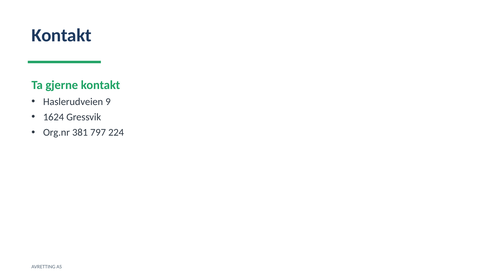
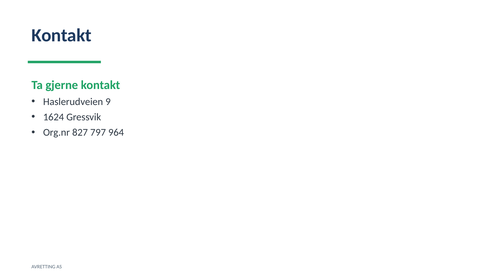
381: 381 -> 827 (80, 133)
224: 224 -> 964 (116, 133)
